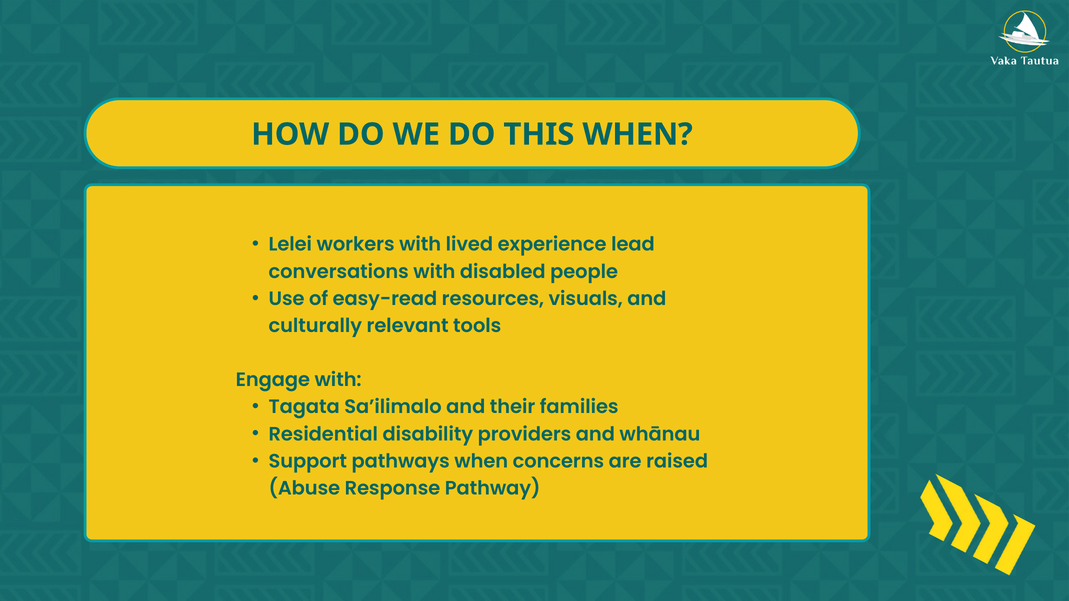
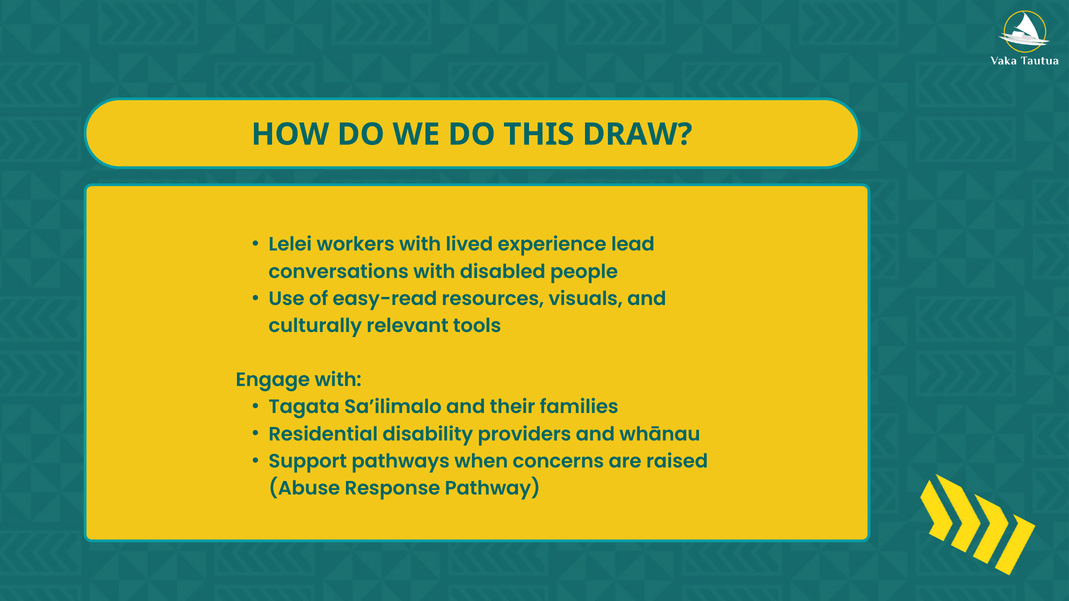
THIS WHEN: WHEN -> DRAW (637, 135)
